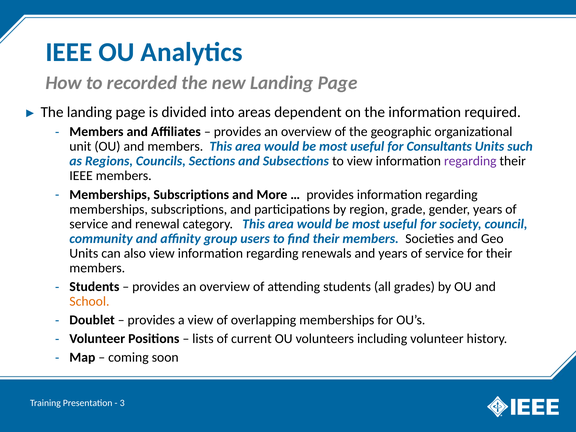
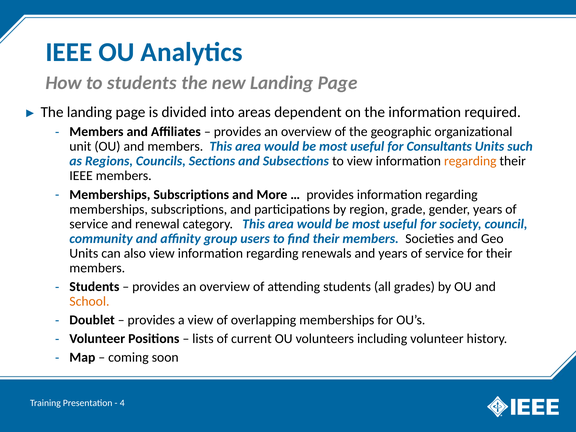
to recorded: recorded -> students (142, 83)
regarding colour: purple -> orange (470, 161)
3: 3 -> 4 (122, 403)
